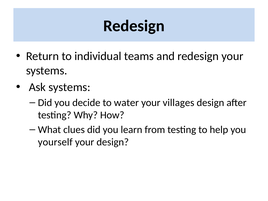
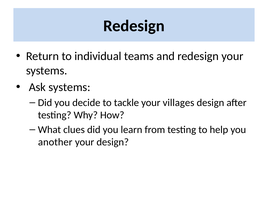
water: water -> tackle (126, 103)
yourself: yourself -> another (55, 142)
